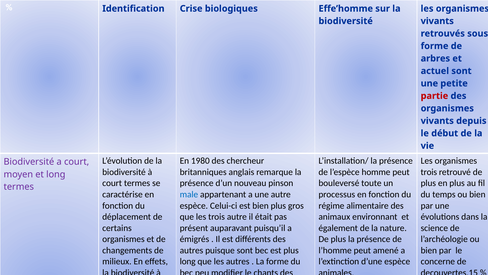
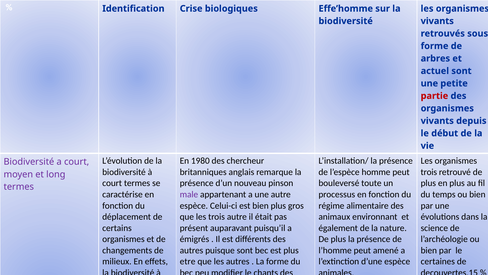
male colour: blue -> purple (189, 194)
long: long -> etre (188, 261)
concerne: concerne -> certaines (438, 261)
